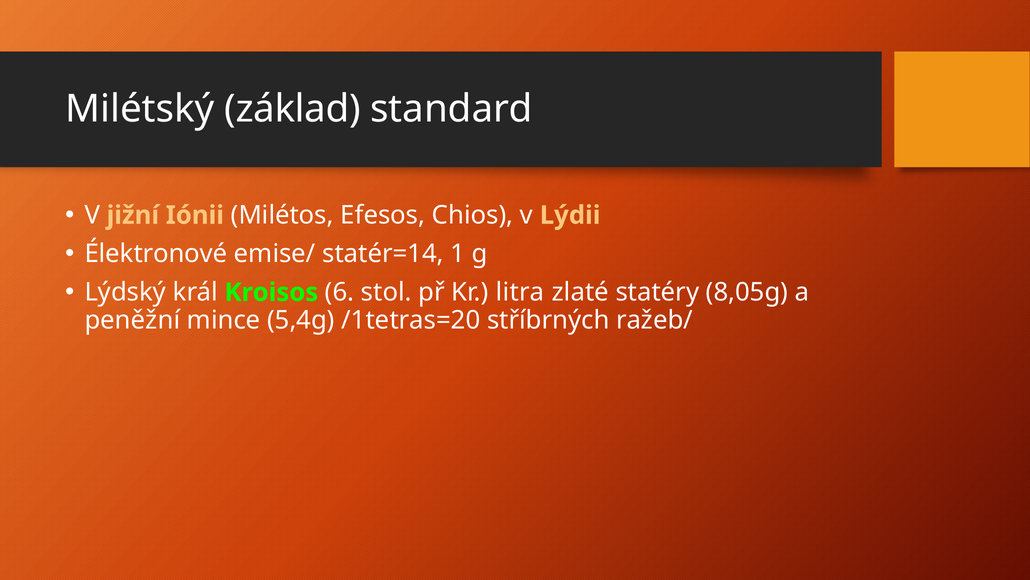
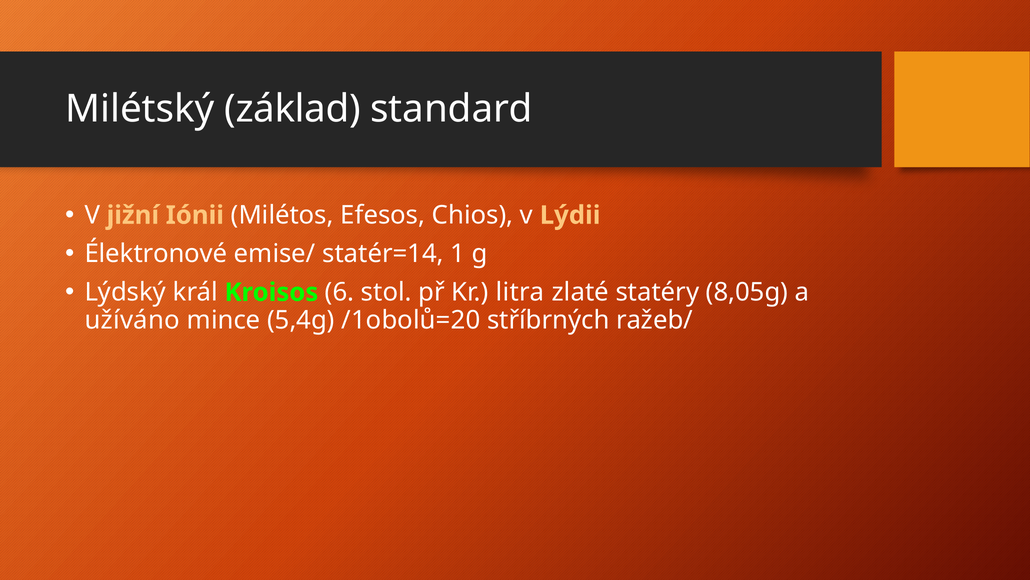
peněžní: peněžní -> užíváno (132, 320)
/1tetras=20: /1tetras=20 -> /1obolů=20 (411, 320)
